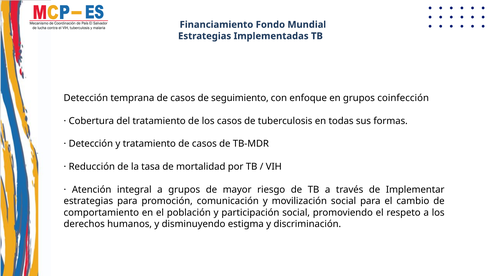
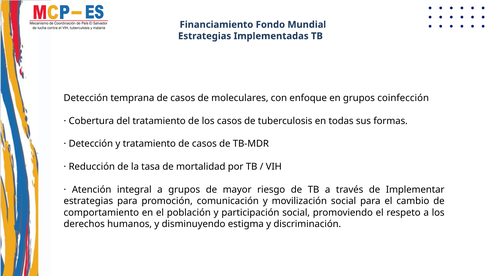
seguimiento: seguimiento -> moleculares (240, 98)
